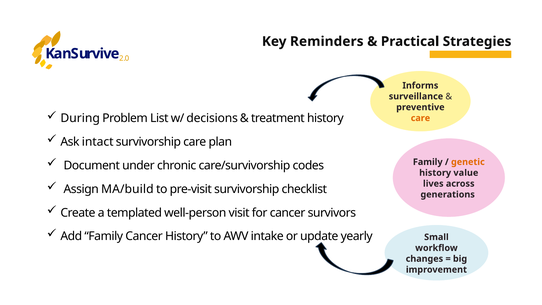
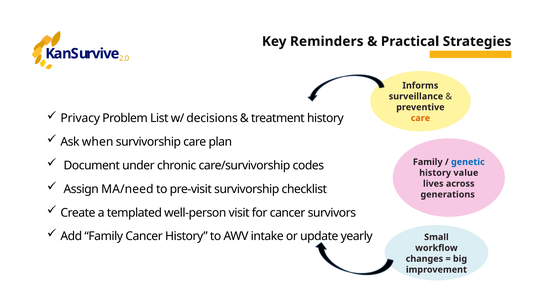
During: During -> Privacy (80, 118)
intact: intact -> when (98, 142)
genetic colour: orange -> blue (468, 162)
MA/build: MA/build -> MA/need (127, 189)
